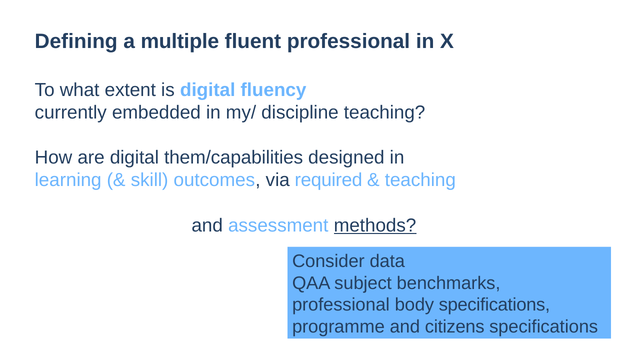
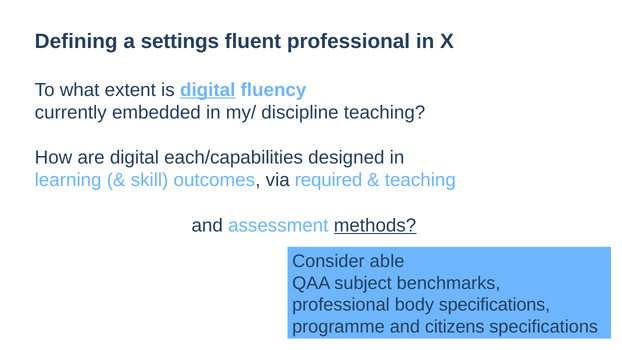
multiple: multiple -> settings (180, 41)
digital underline: none -> present (208, 90)
them/capabilities: them/capabilities -> each/capabilities (234, 158)
data: data -> able (387, 261)
